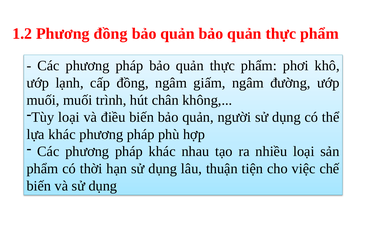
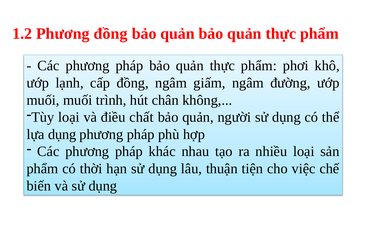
điều biến: biến -> chất (142, 117)
lựa khác: khác -> dụng (62, 134)
